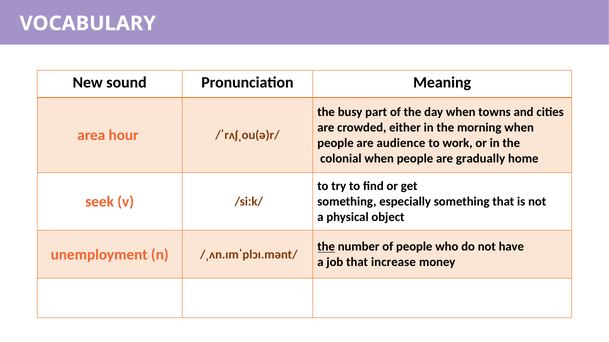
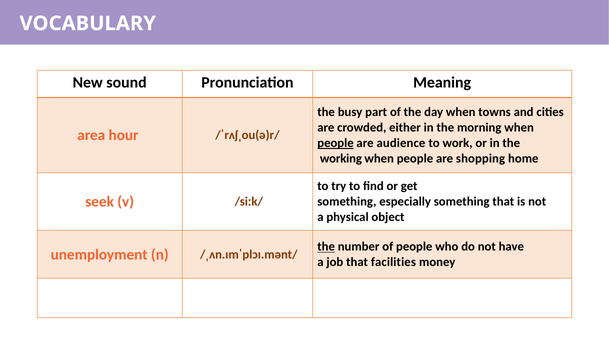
people underline: none -> present (335, 143)
colonial: colonial -> working (341, 159)
gradually: gradually -> shopping (481, 159)
increase: increase -> facilities (393, 263)
